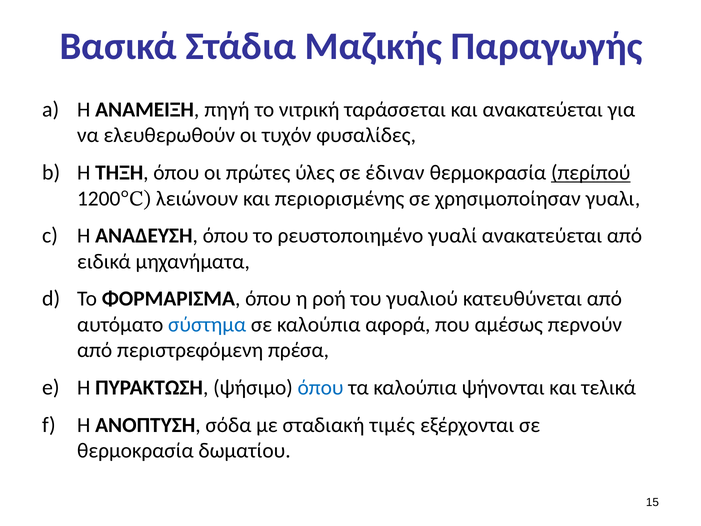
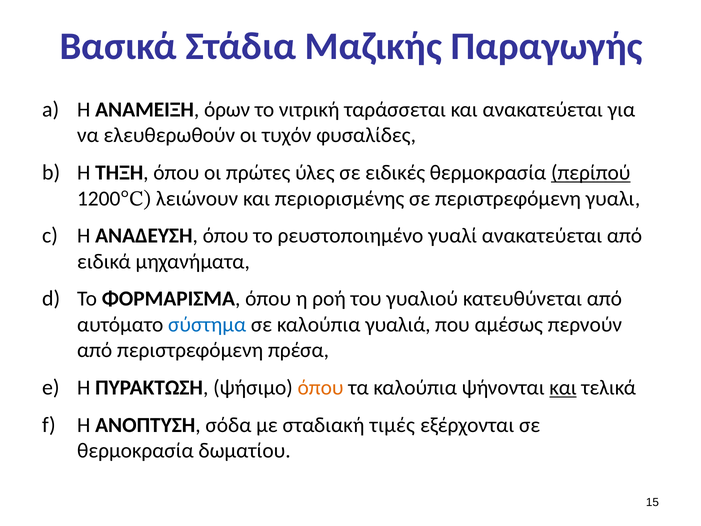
πηγή: πηγή -> όρων (227, 110)
έδιναν: έδιναν -> ειδικές (395, 173)
σε χρησιμοποίησαν: χρησιμοποίησαν -> περιστρεφόμενη (508, 198)
αφορά: αφορά -> γυαλιά (398, 324)
όπου colour: blue -> orange (321, 388)
και underline: none -> present (563, 388)
